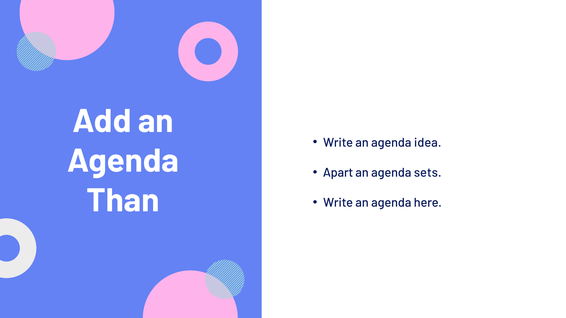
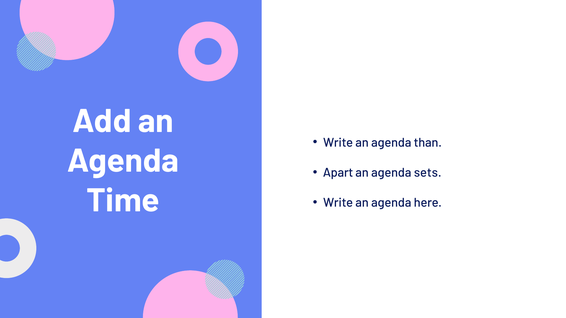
idea: idea -> than (428, 143)
Than: Than -> Time (123, 201)
